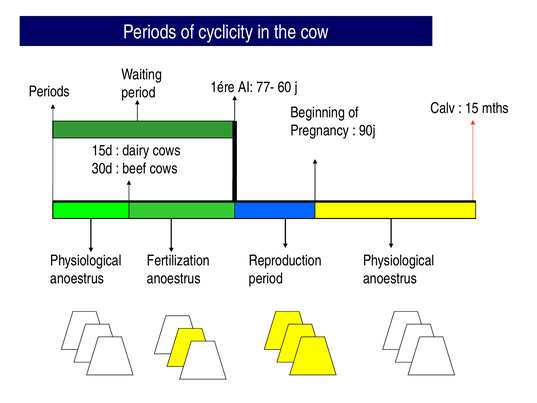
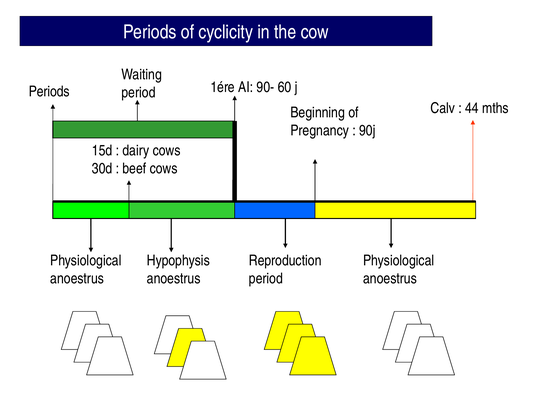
77-: 77- -> 90- (265, 87)
15: 15 -> 44 (472, 108)
Fertilization: Fertilization -> Hypophysis (178, 261)
